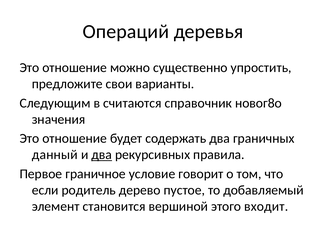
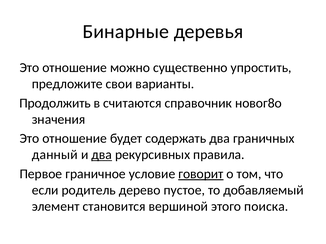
Операций: Операций -> Бинарные (126, 32)
Следующим: Следующим -> Продолжить (55, 103)
говорит underline: none -> present (201, 174)
входит: входит -> поиска (266, 207)
